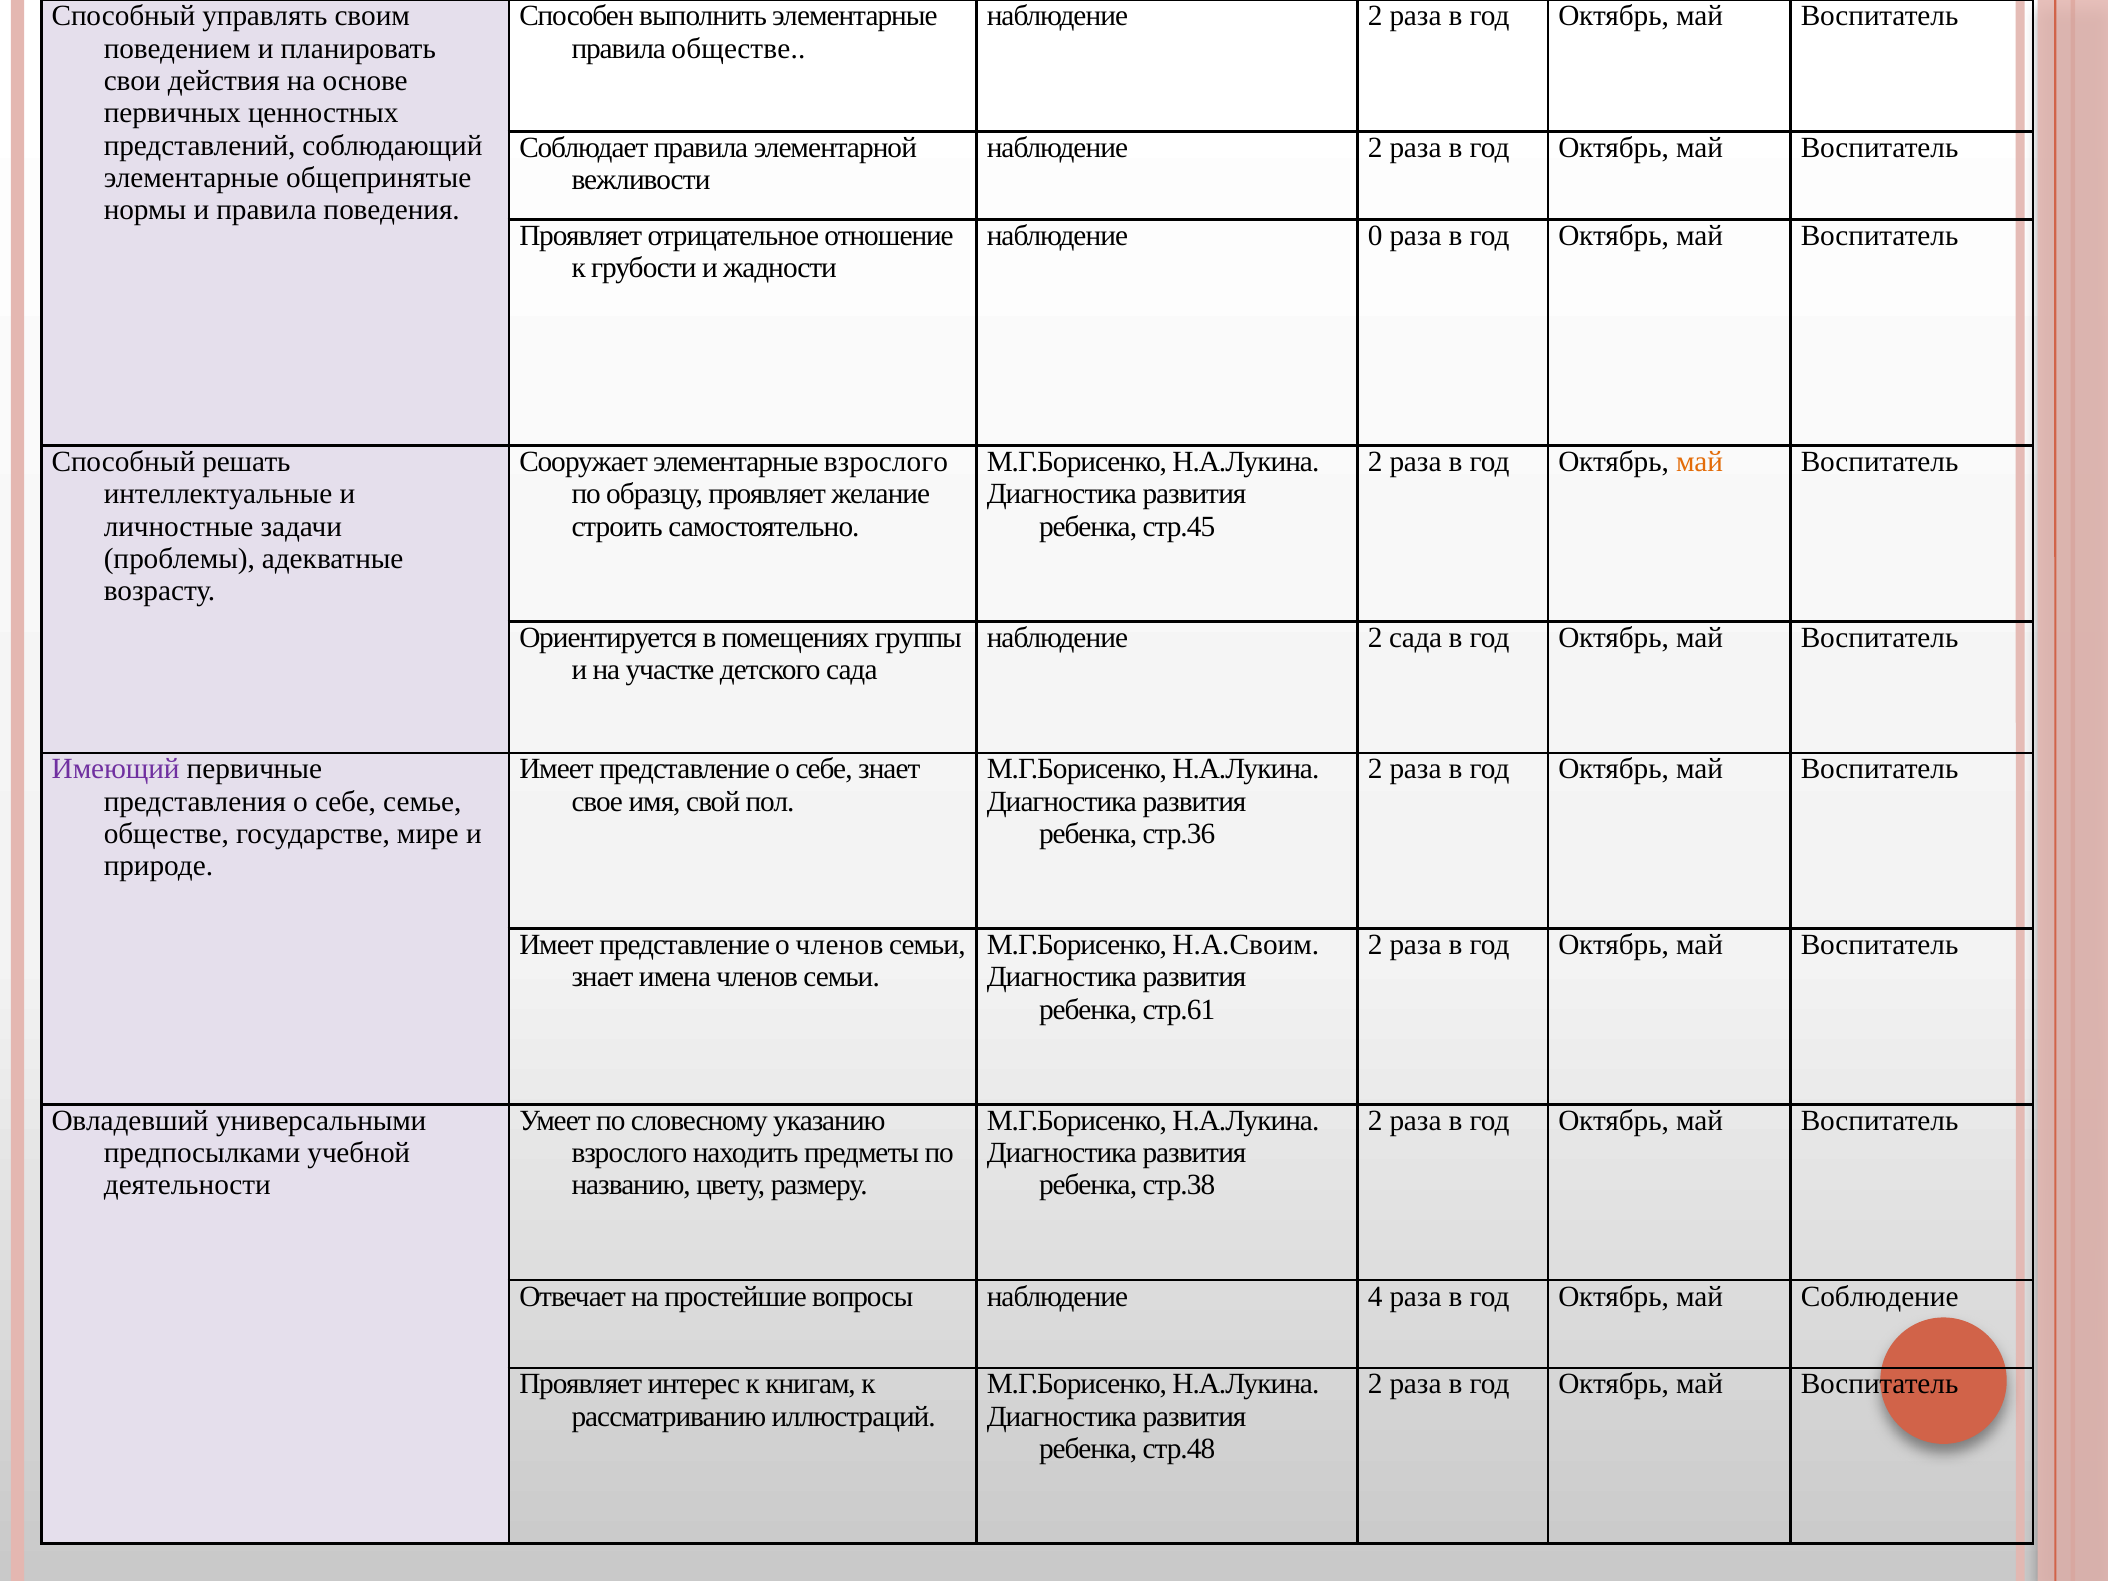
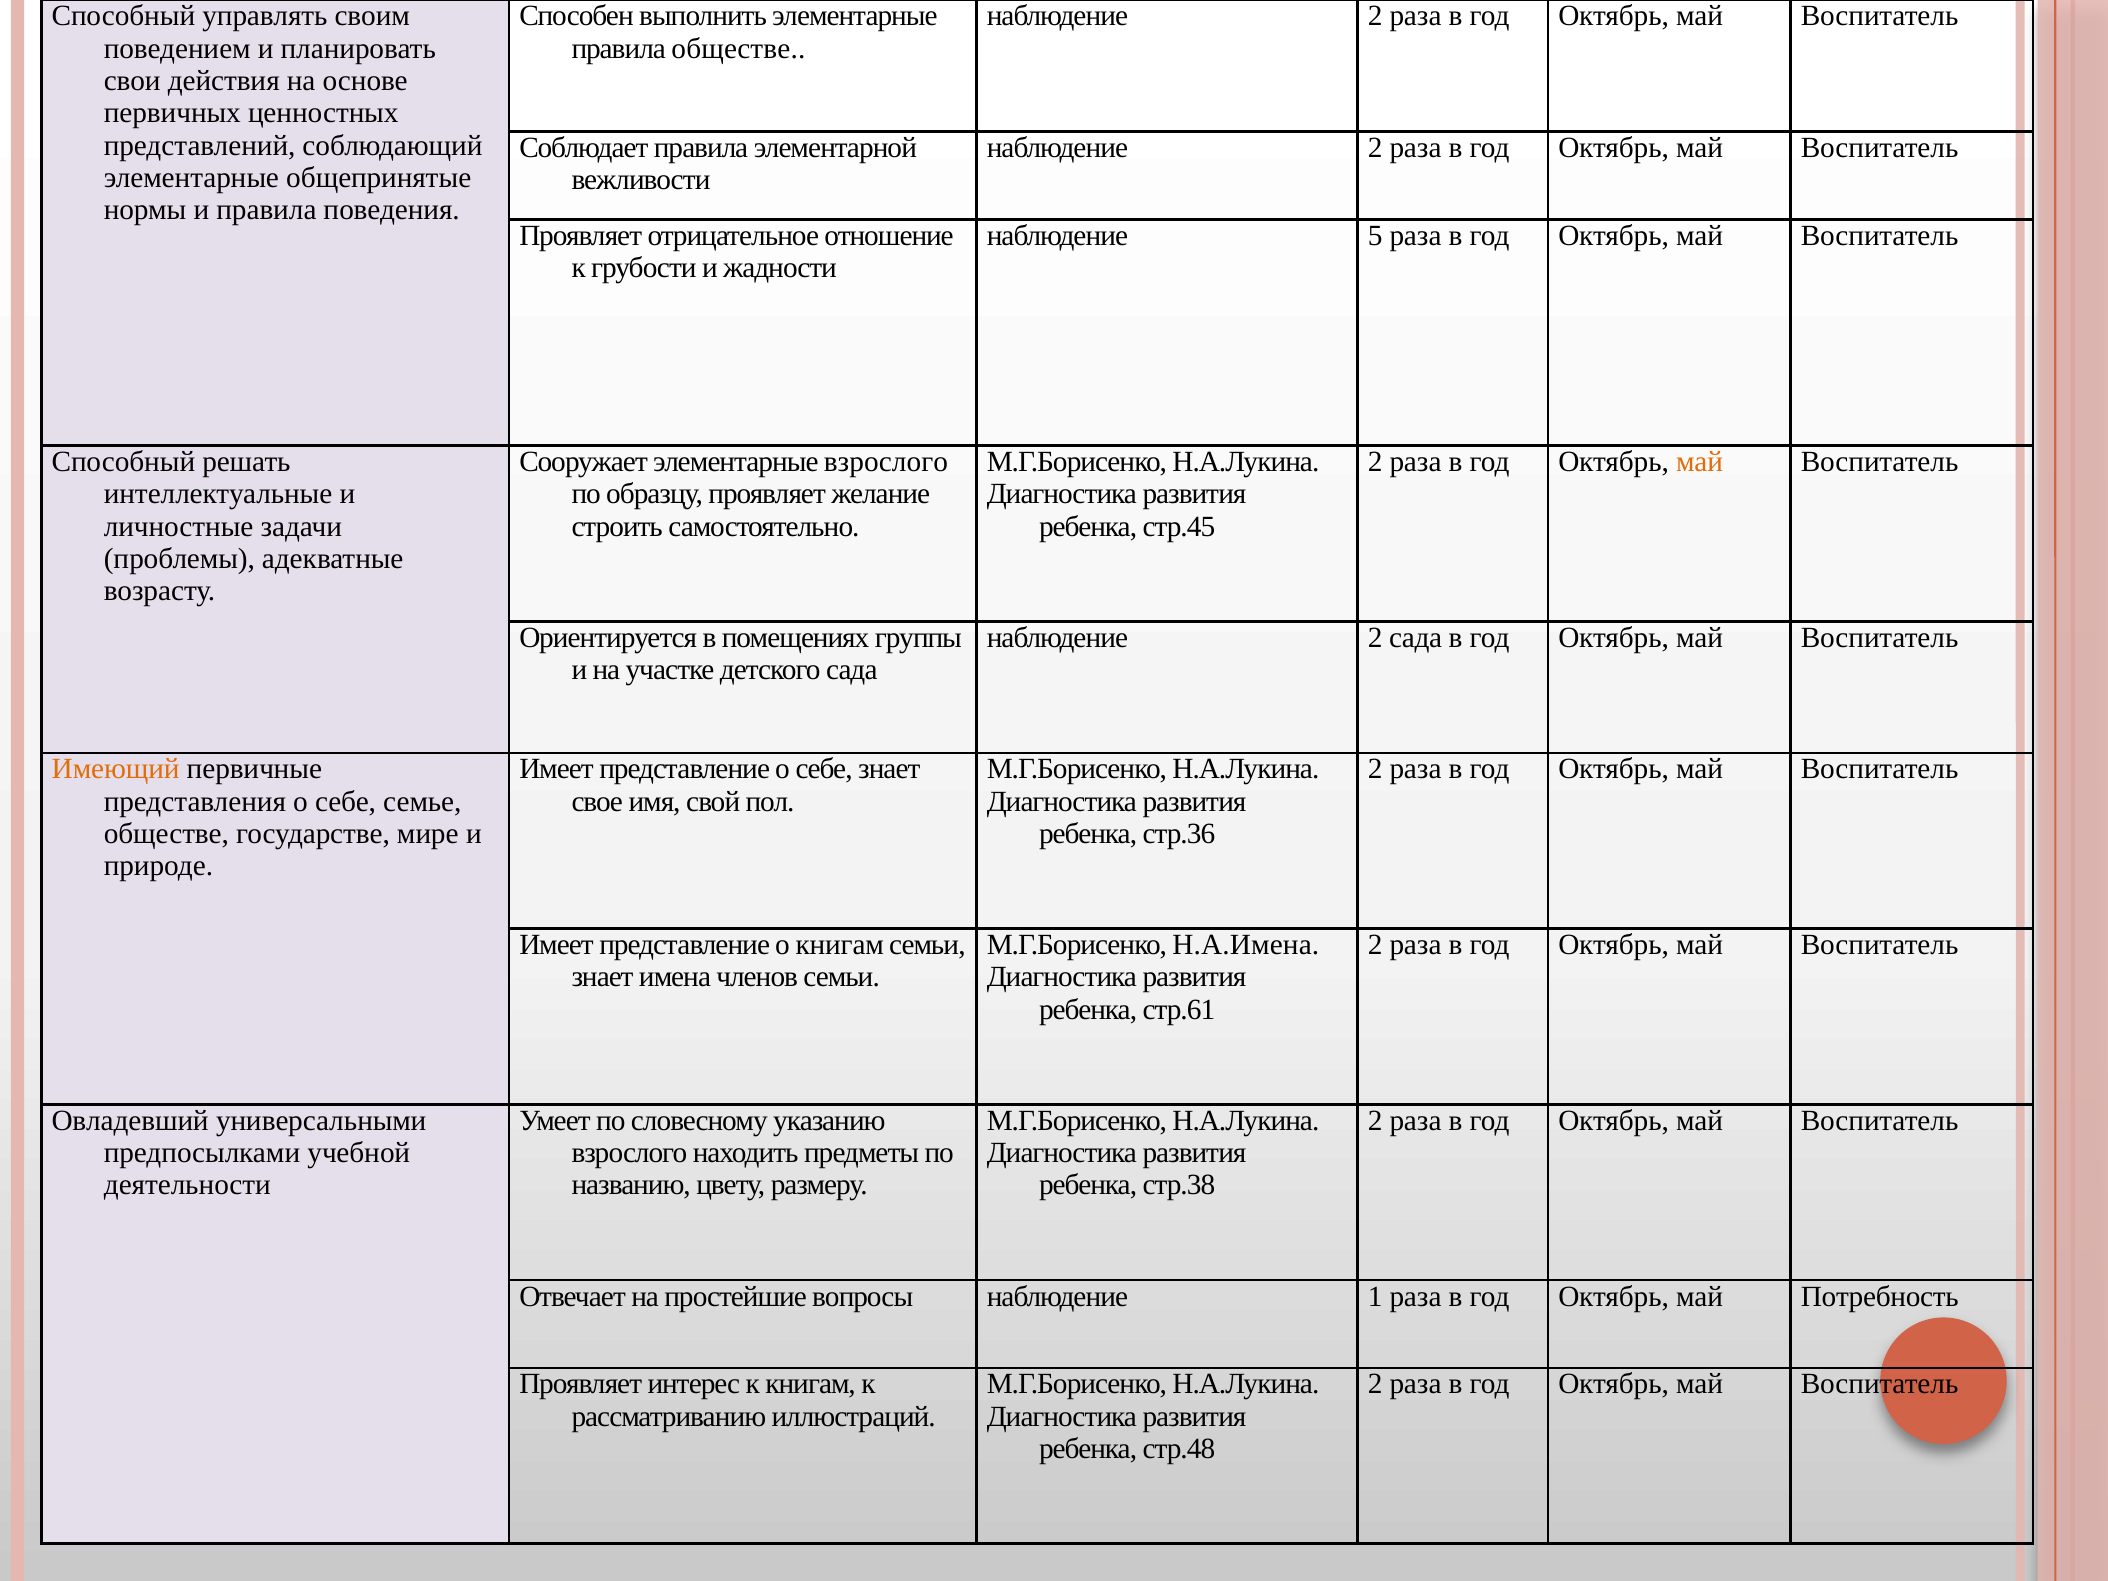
0: 0 -> 5 (1375, 236)
Имеющий colour: purple -> orange (116, 769)
о членов: членов -> книгам (840, 945)
Н.А.Своим: Н.А.Своим -> Н.А.Имена (1246, 945)
4: 4 -> 1 (1375, 1296)
Соблюдение: Соблюдение -> Потребность (1880, 1296)
